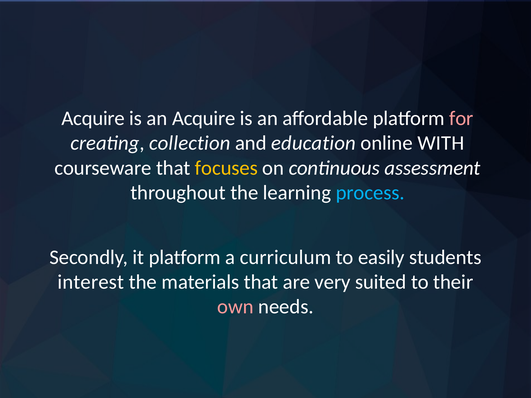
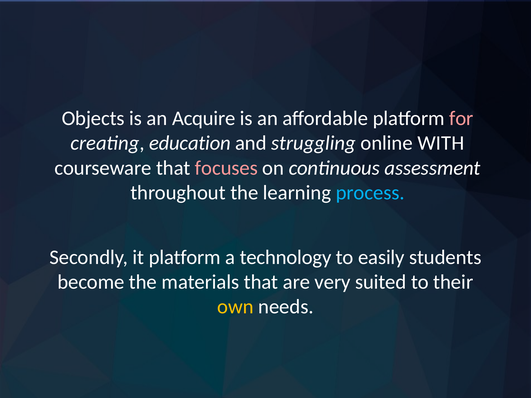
Acquire: Acquire -> Objects (93, 118)
collection: collection -> education (190, 143)
education: education -> struggling (314, 143)
focuses colour: yellow -> pink (226, 168)
curriculum: curriculum -> technology (286, 257)
interest: interest -> become (91, 282)
own colour: pink -> yellow (235, 307)
